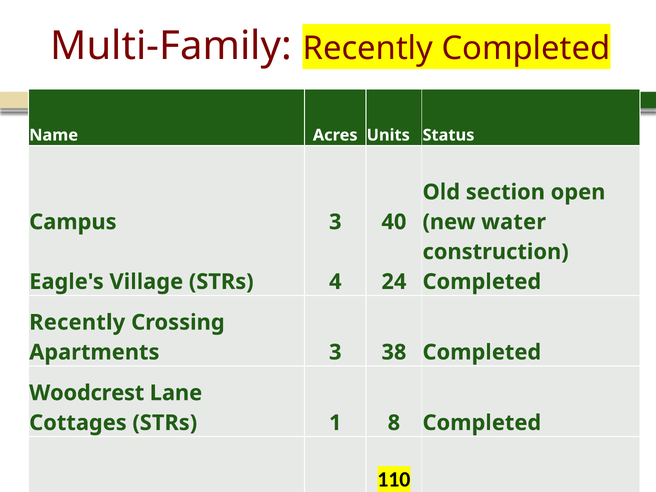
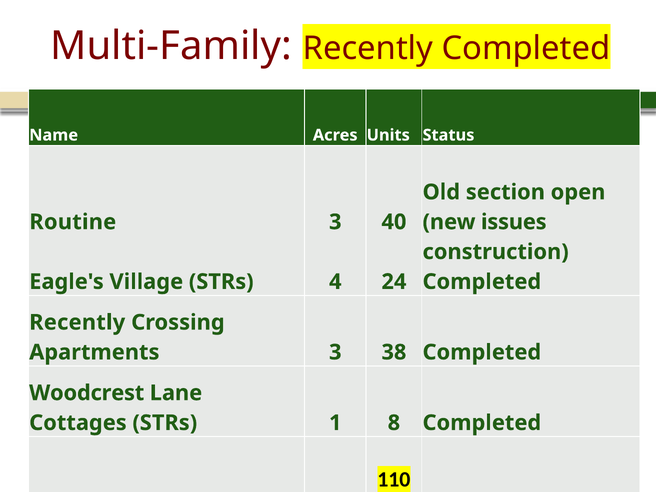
Campus: Campus -> Routine (73, 222)
water: water -> issues (514, 222)
